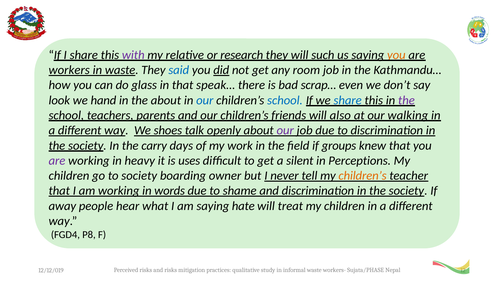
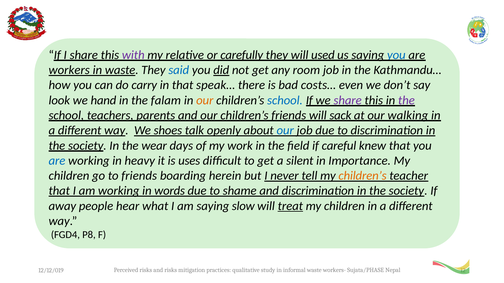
research: research -> carefully (242, 55)
such: such -> used (323, 55)
you colour: orange -> blue (396, 55)
glass: glass -> carry (144, 85)
scrap…: scrap… -> costs… (318, 85)
the about: about -> falam (166, 100)
our colour: blue -> orange (205, 100)
share colour: blue -> purple (348, 100)
also: also -> sack (340, 116)
our colour: purple -> blue (285, 131)
carry: carry -> wear (154, 146)
groups: groups -> careful (339, 146)
are colour: purple -> blue (57, 161)
Perceptions: Perceptions -> Importance (360, 161)
to society: society -> friends (139, 176)
owner: owner -> herein (225, 176)
hate: hate -> slow (243, 206)
treat underline: none -> present (290, 206)
